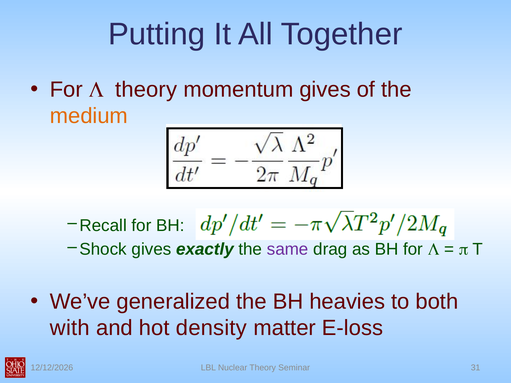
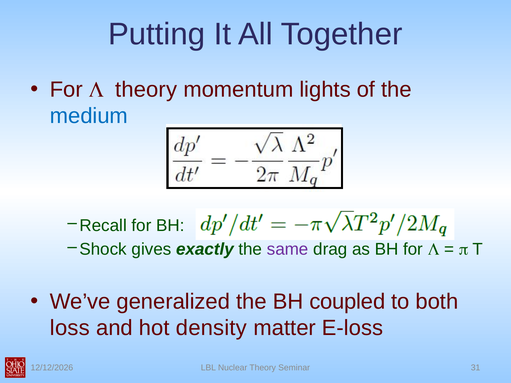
momentum gives: gives -> lights (325, 90)
medium colour: orange -> blue (89, 116)
heavies: heavies -> coupled (347, 302)
with: with -> loss (70, 328)
